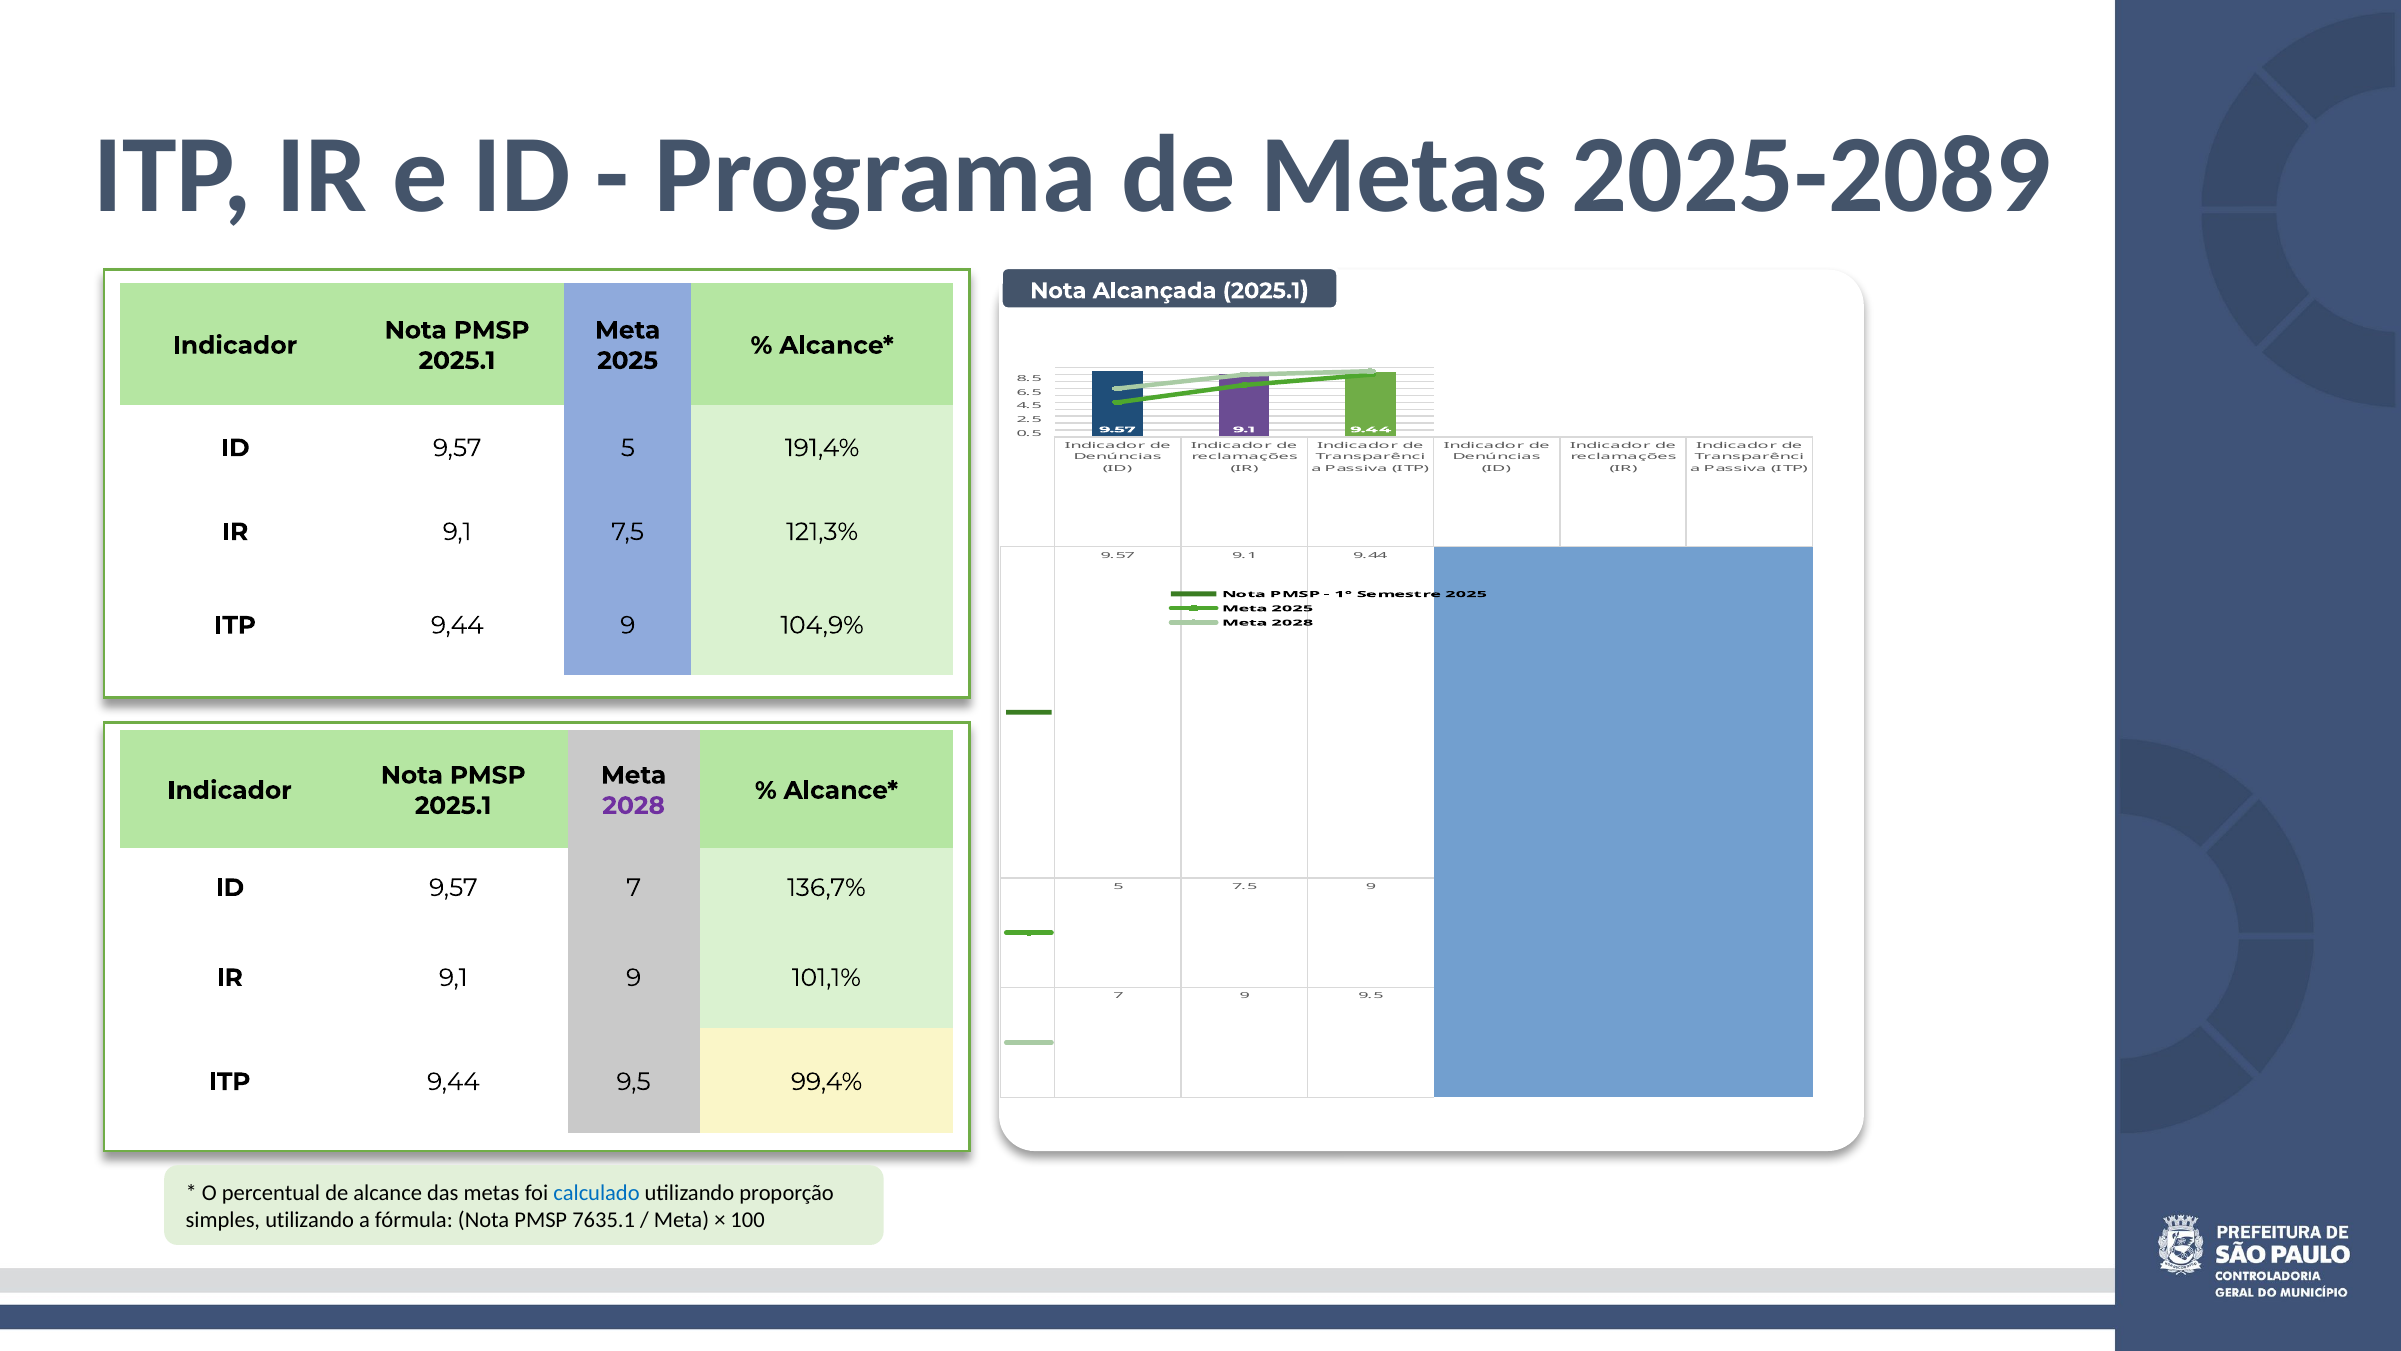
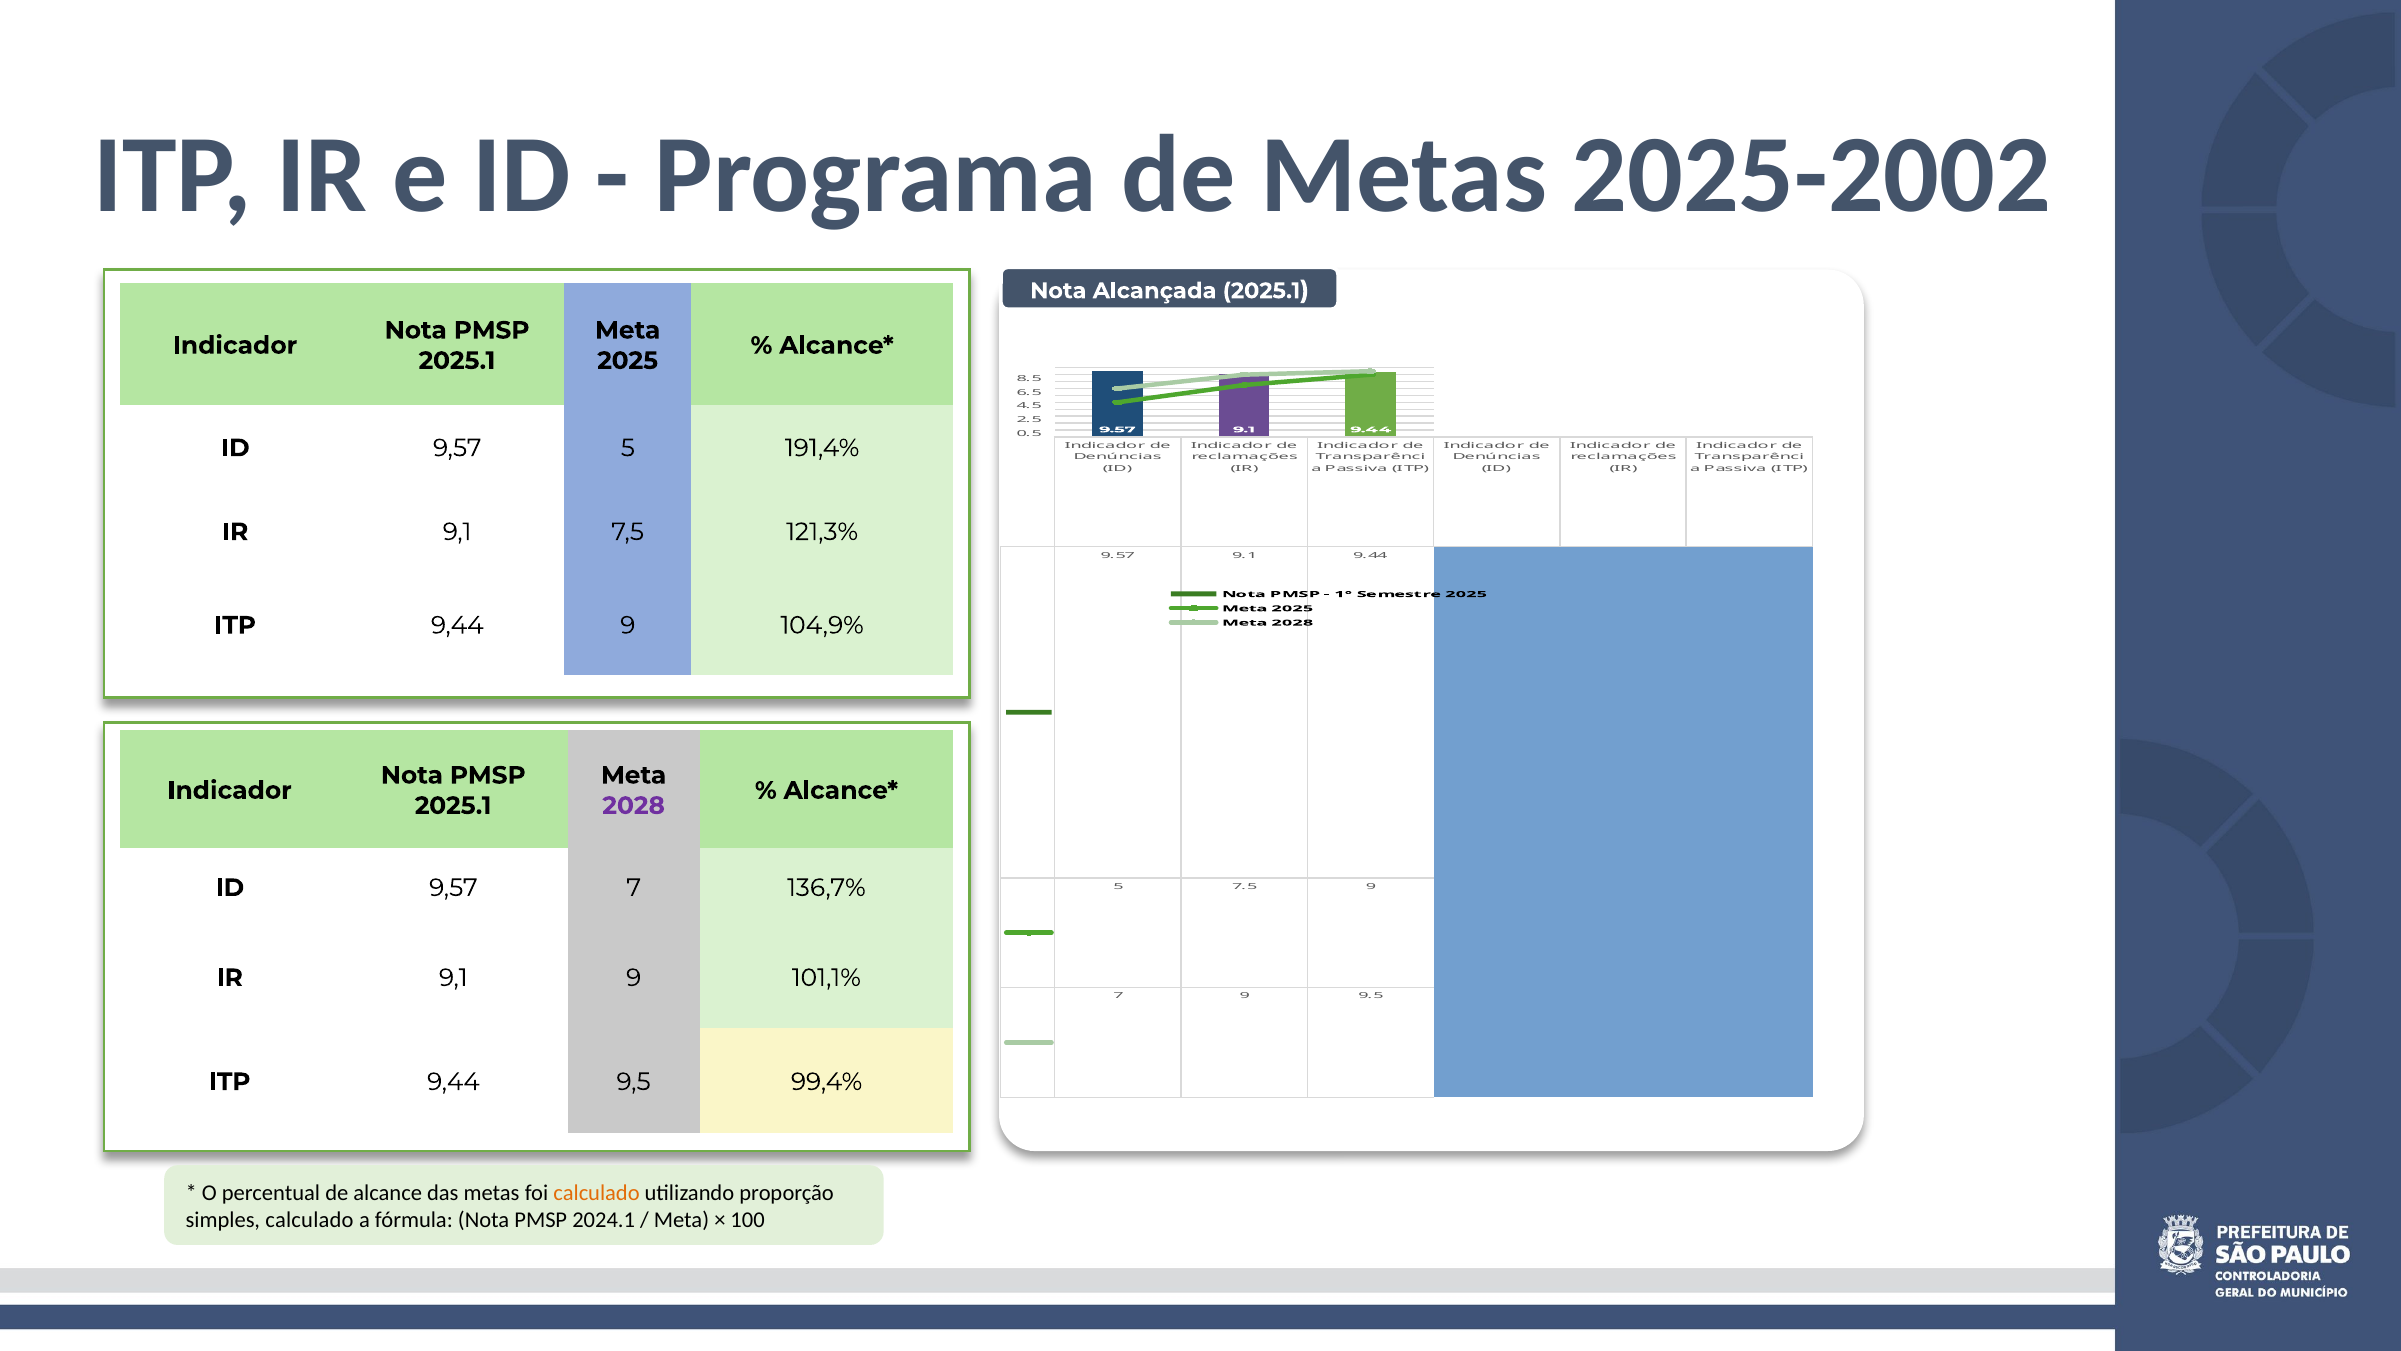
2025-2089: 2025-2089 -> 2025-2002 (1811, 175)
calculado colour: blue -> orange (597, 1193)
simples utilizando: utilizando -> calculado (309, 1220)
7635.1: 7635.1 -> 2024.1 (604, 1220)
